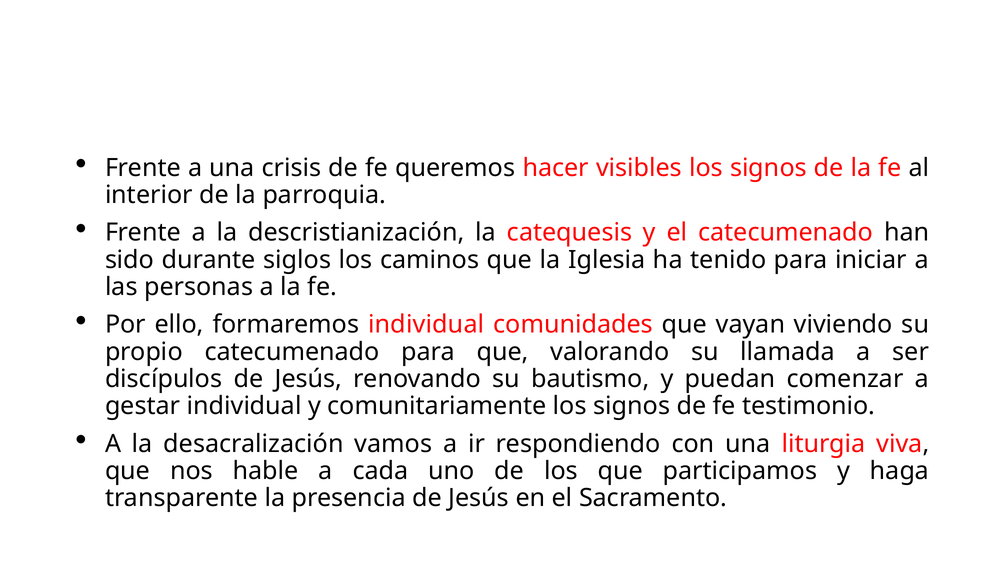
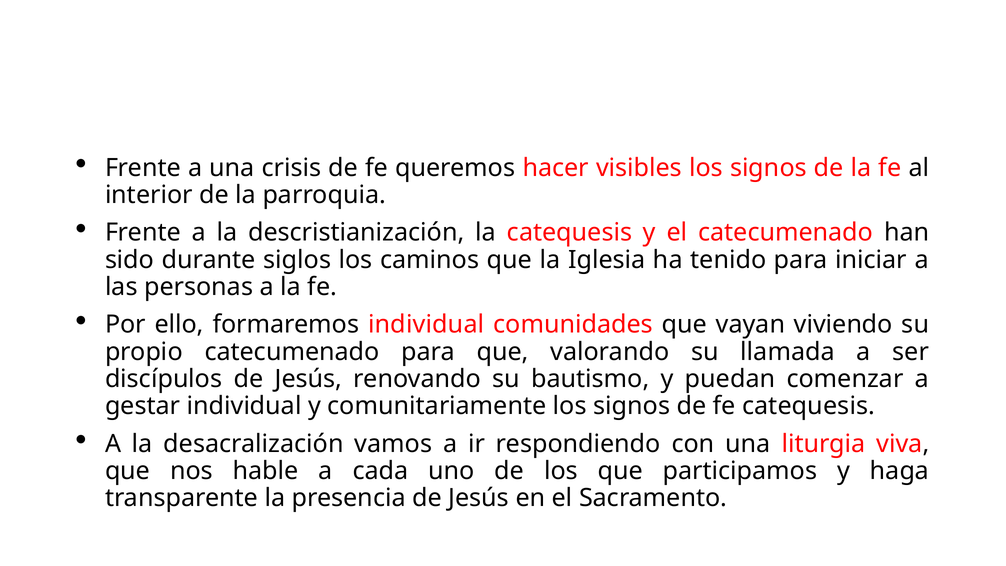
fe testimonio: testimonio -> catequesis (809, 406)
